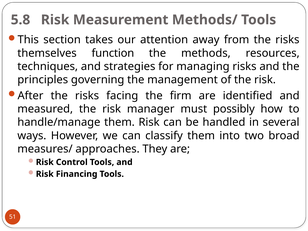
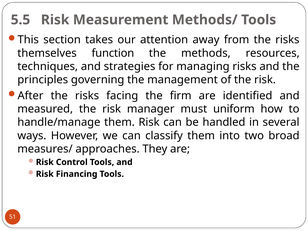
5.8: 5.8 -> 5.5 (20, 20)
possibly: possibly -> uniform (234, 109)
